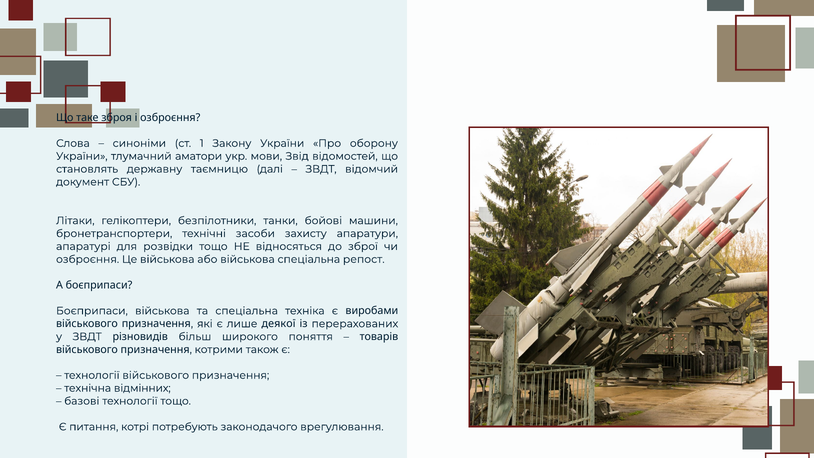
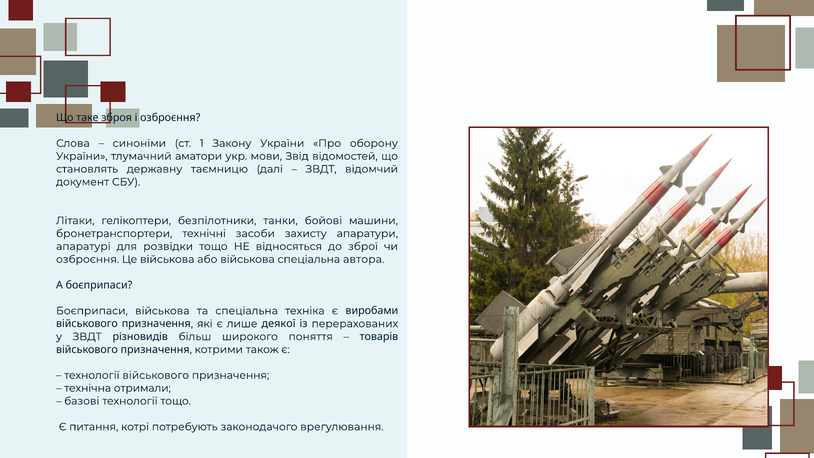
репост: репост -> автора (364, 259)
відмінних: відмінних -> отримали (142, 388)
